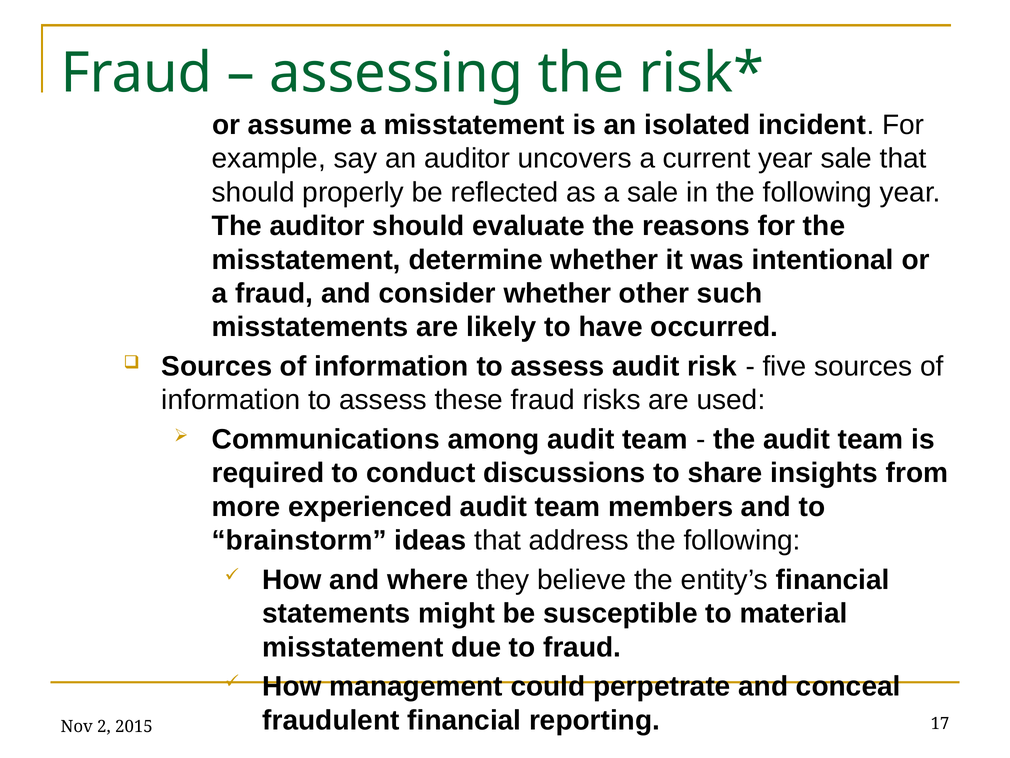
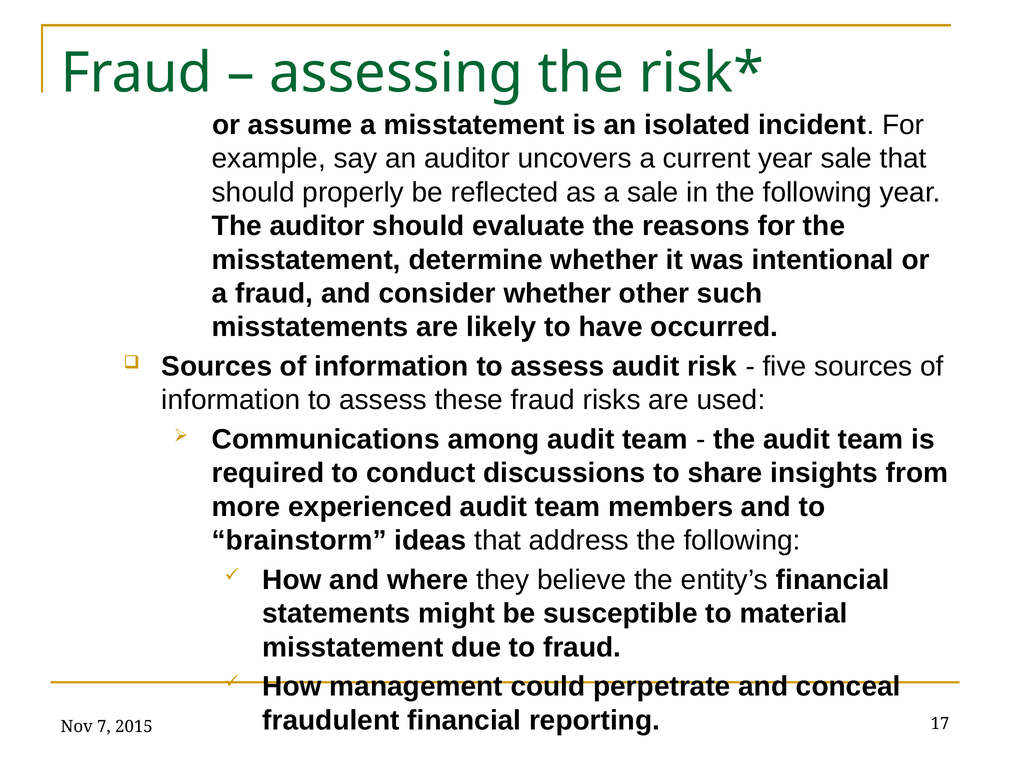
2: 2 -> 7 (104, 726)
